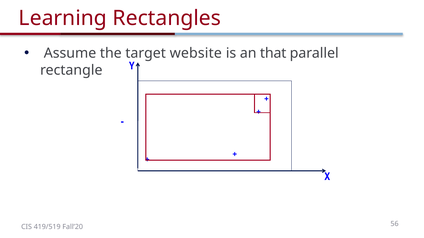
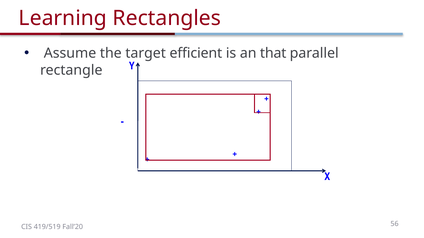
website: website -> efficient (196, 53)
